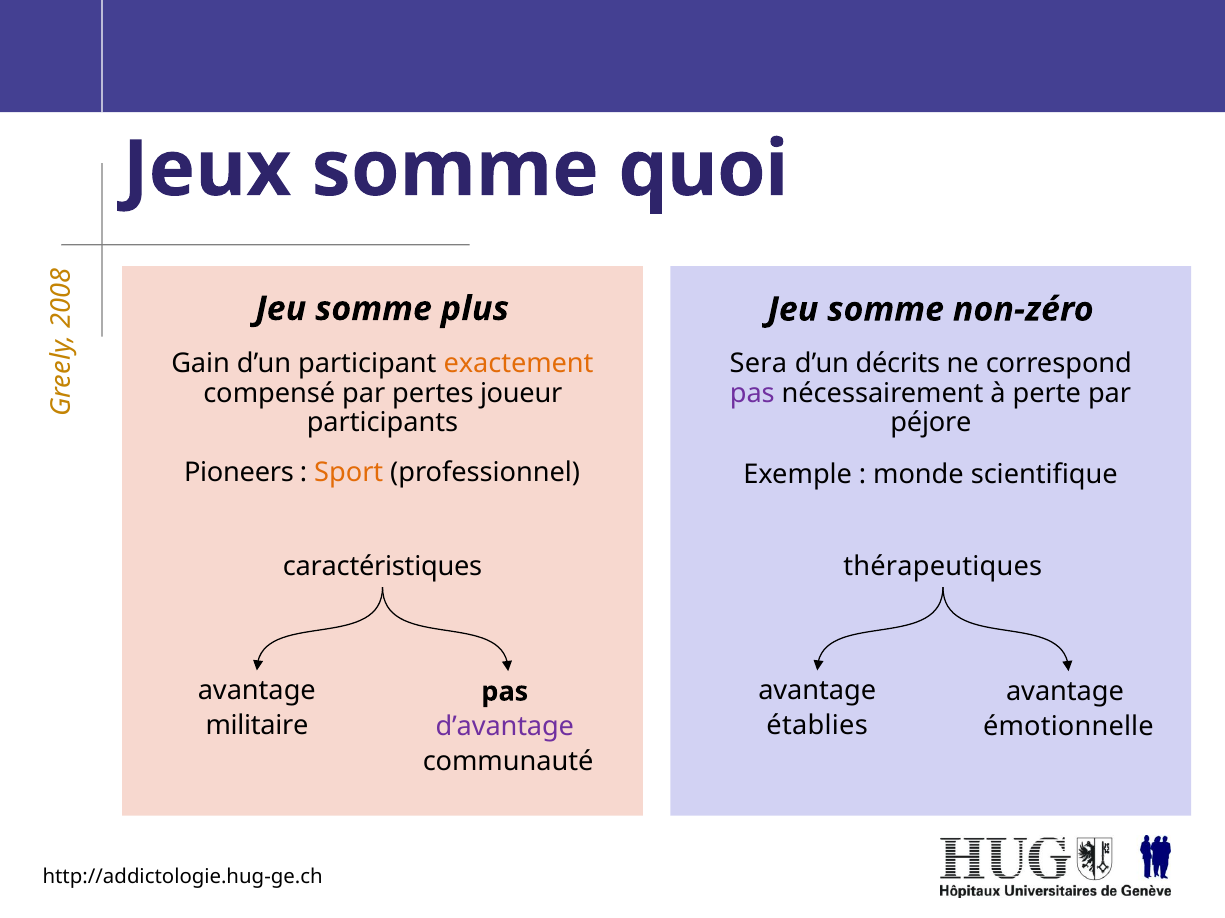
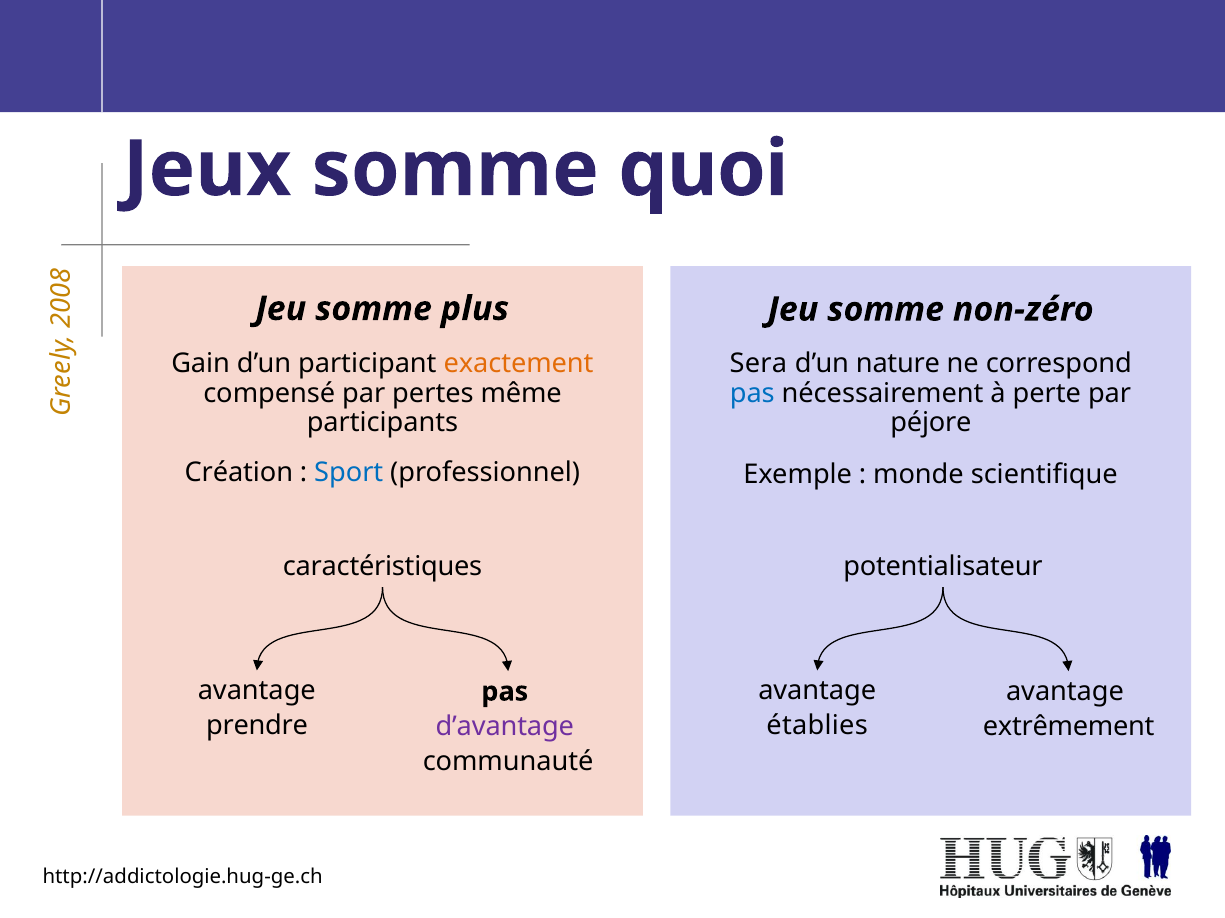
décrits: décrits -> nature (898, 364)
joueur: joueur -> même (521, 394)
pas colour: purple -> blue (752, 394)
Pioneers: Pioneers -> Création (239, 473)
Sport colour: orange -> blue (349, 473)
thérapeutiques: thérapeutiques -> potentialisateur (943, 567)
militaire: militaire -> prendre (257, 726)
émotionnelle: émotionnelle -> extrêmement (1069, 727)
